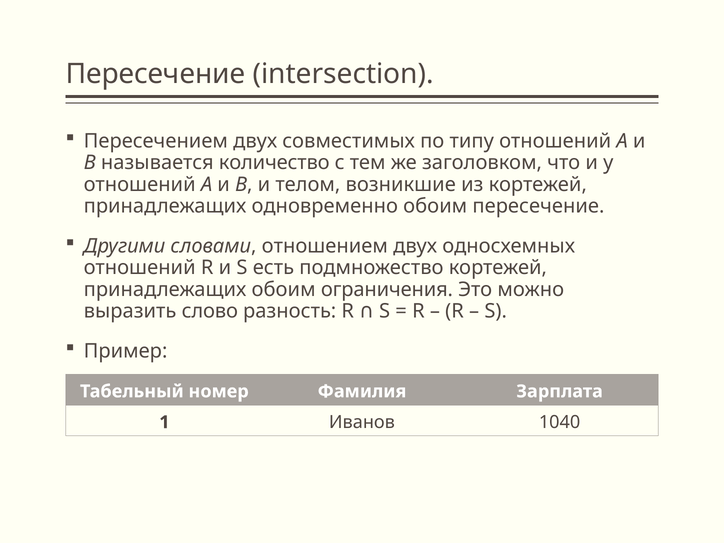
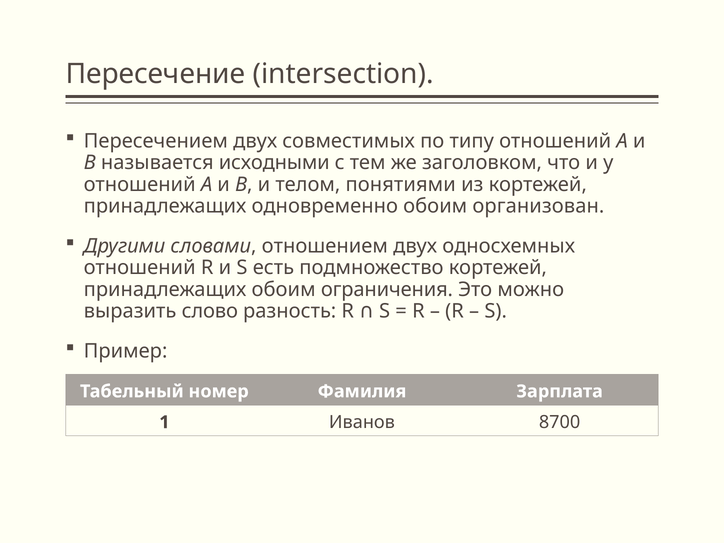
количество: количество -> исходными (274, 163)
возникшие: возникшие -> понятиями (401, 185)
обоим пересечение: пересечение -> организован (538, 206)
1040: 1040 -> 8700 (560, 422)
